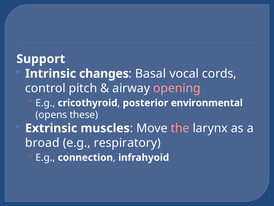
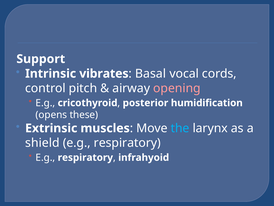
changes: changes -> vibrates (104, 73)
environmental: environmental -> humidification (207, 103)
the colour: pink -> light blue (180, 128)
broad: broad -> shield (42, 143)
connection: connection -> respiratory (85, 157)
